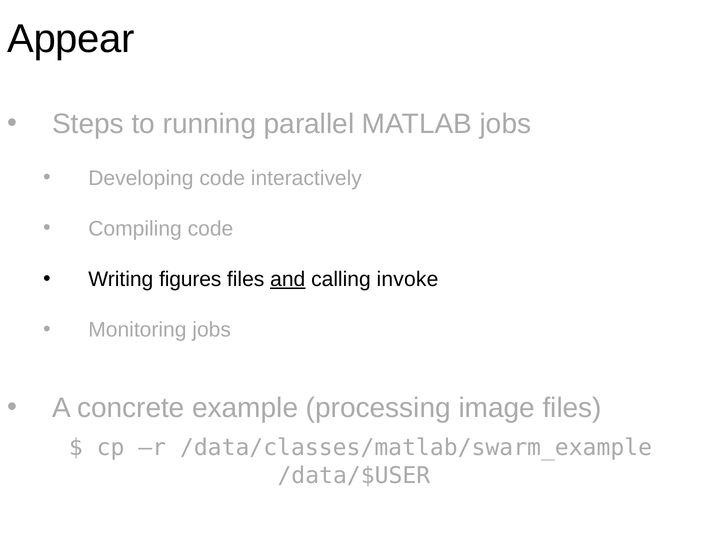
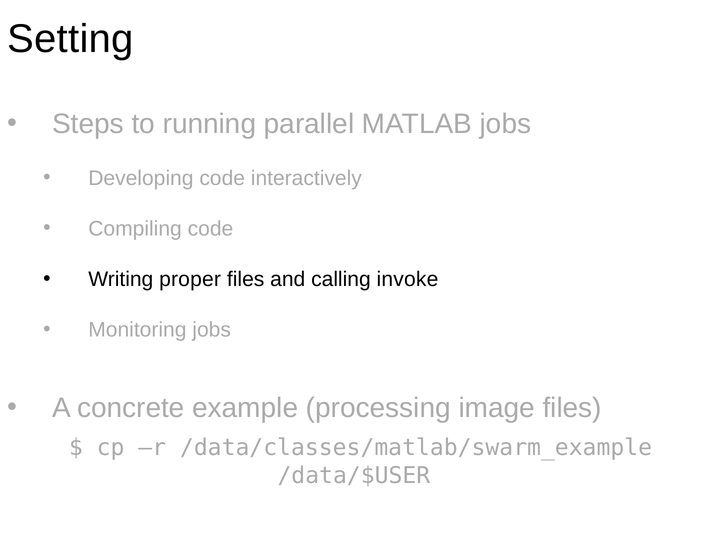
Appear: Appear -> Setting (70, 39)
figures: figures -> proper (190, 279)
and underline: present -> none (288, 279)
